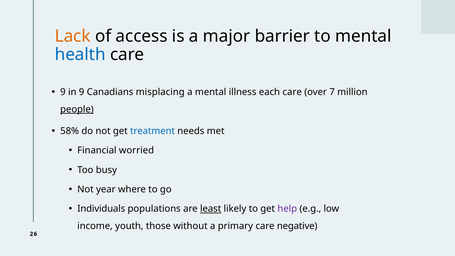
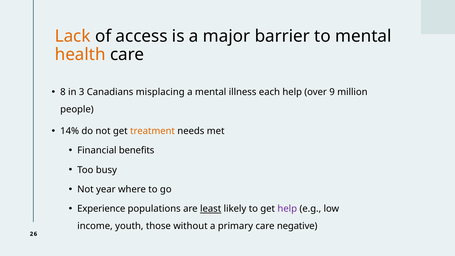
health colour: blue -> orange (80, 55)
9: 9 -> 8 (63, 92)
in 9: 9 -> 3 (82, 92)
each care: care -> help (292, 92)
7: 7 -> 9 (332, 92)
people underline: present -> none (77, 109)
58%: 58% -> 14% (70, 131)
treatment colour: blue -> orange (153, 131)
worried: worried -> benefits (137, 150)
Individuals: Individuals -> Experience (101, 209)
